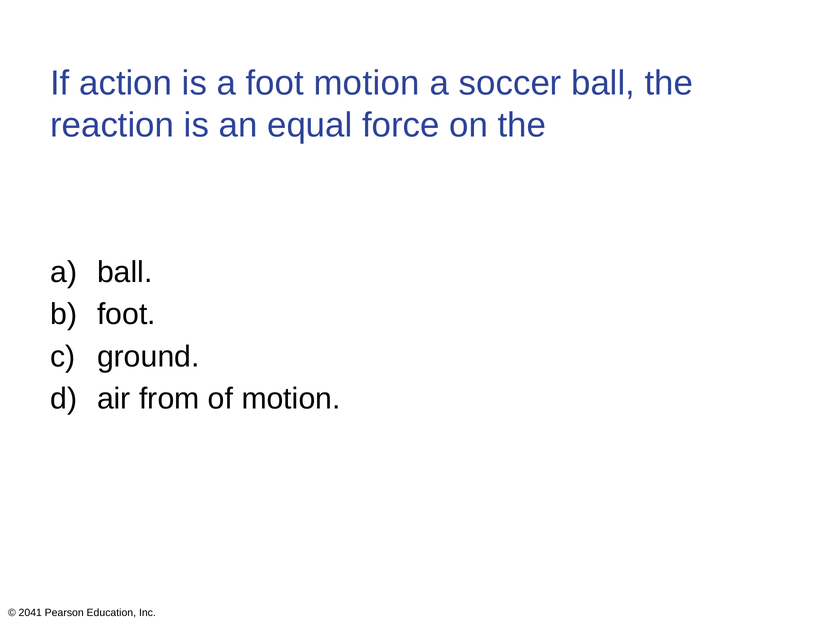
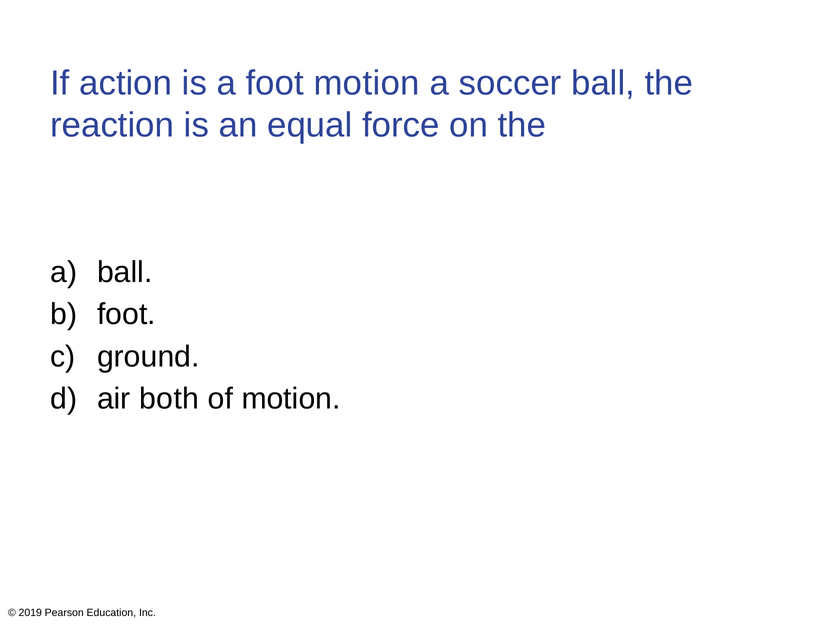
from: from -> both (169, 399)
2041: 2041 -> 2019 (30, 612)
